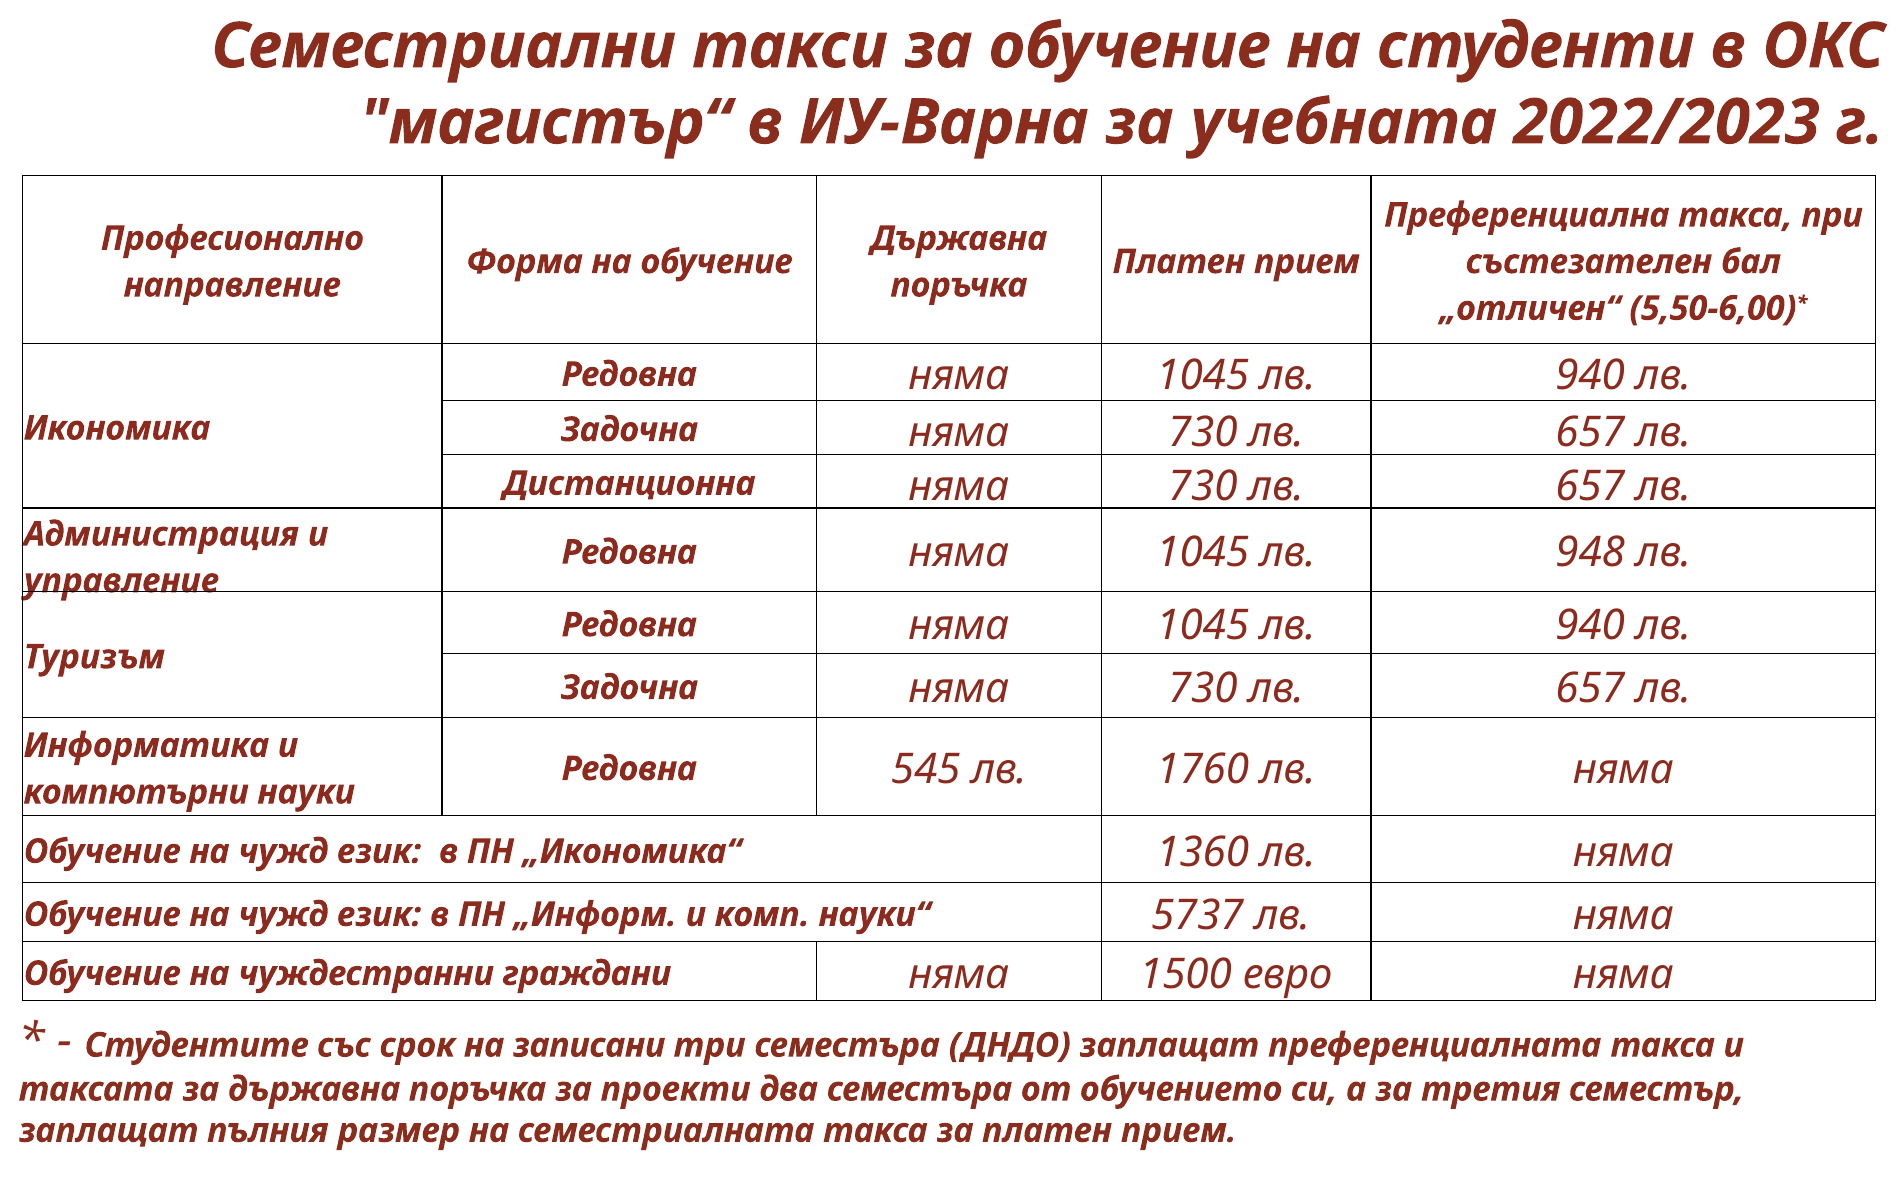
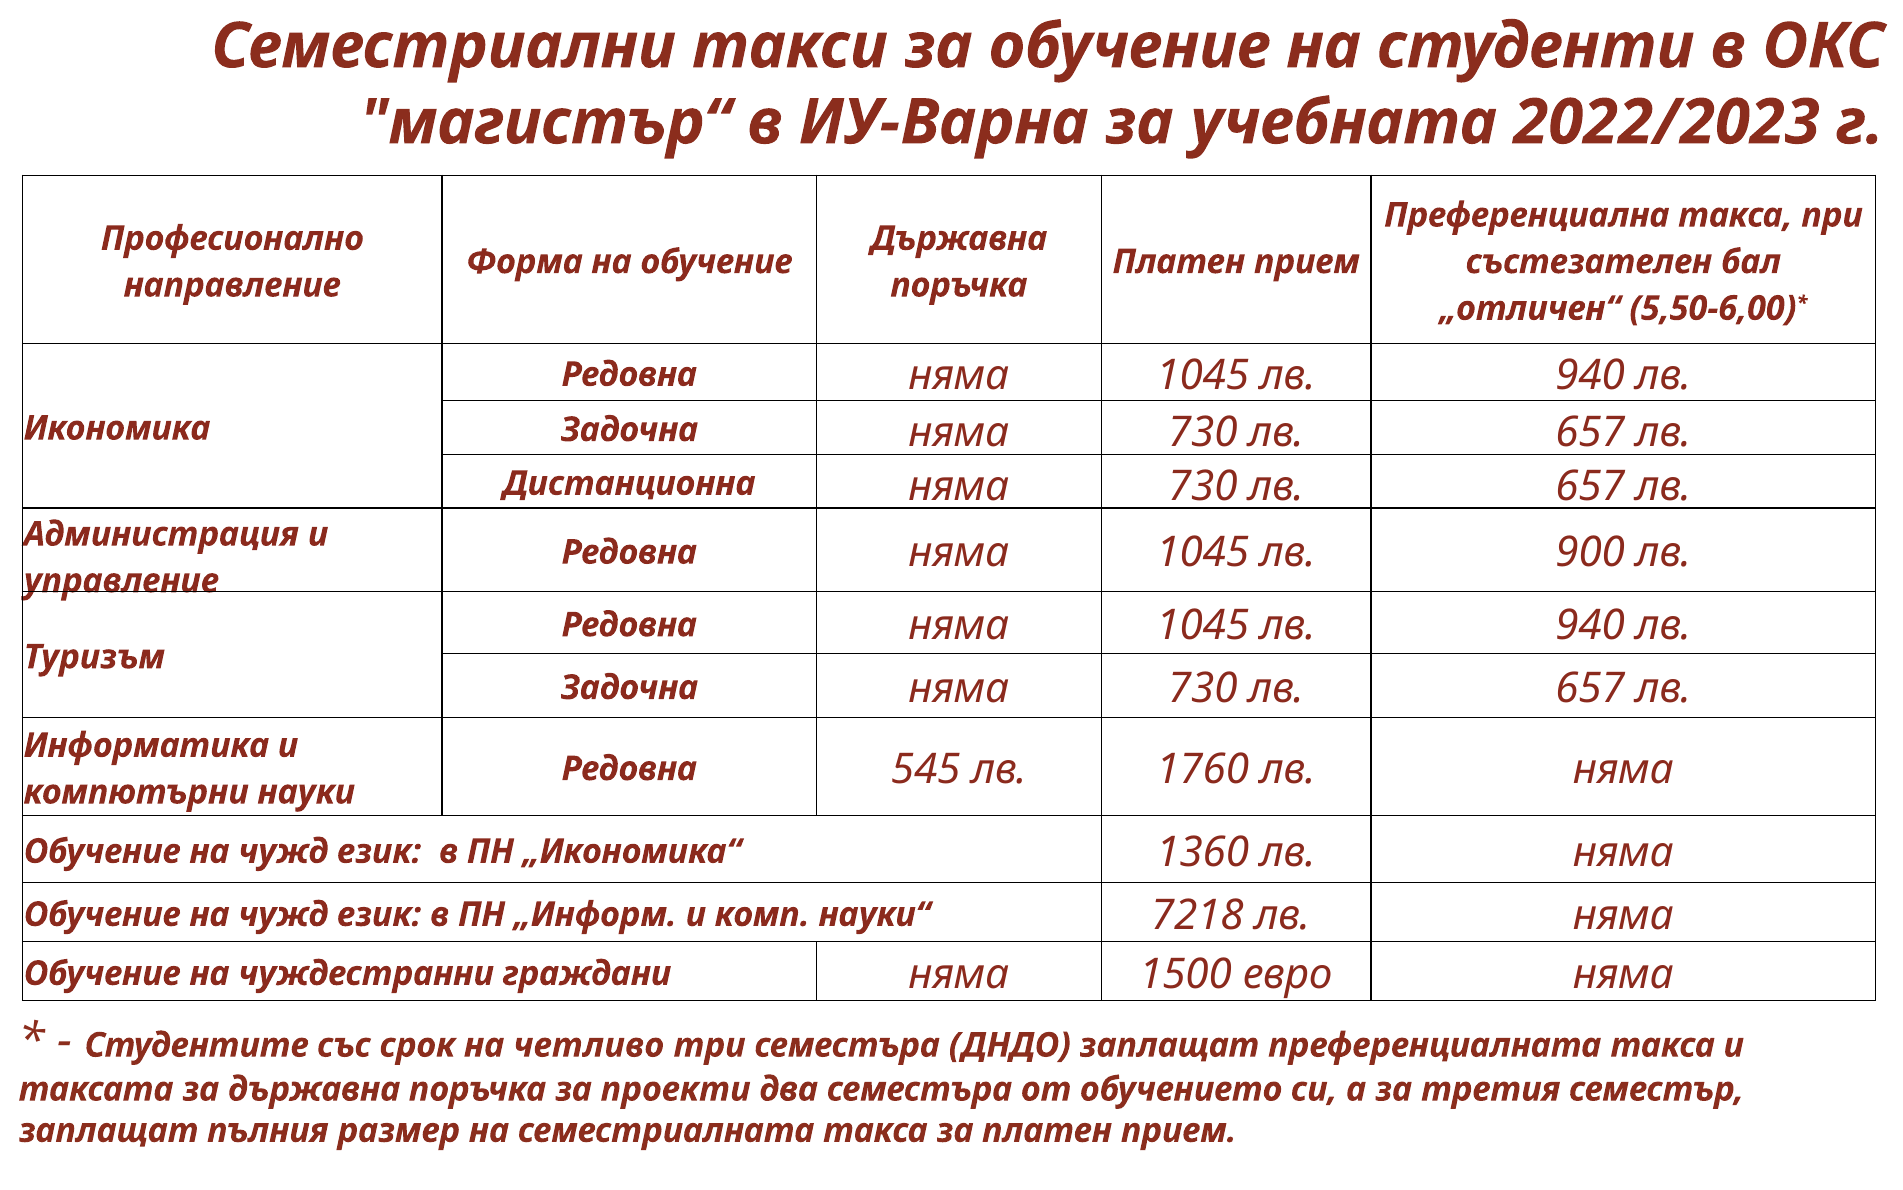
948: 948 -> 900 (1590, 553)
5737: 5737 -> 7218 (1197, 915)
записани: записани -> четливо (589, 1045)
